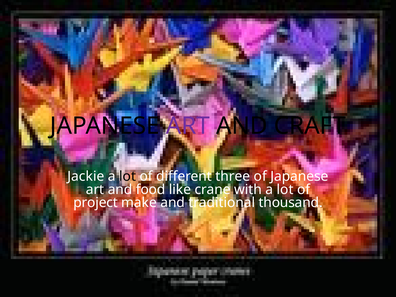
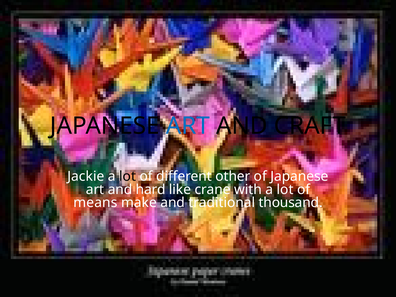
ART colour: purple -> blue (188, 126)
three: three -> other (233, 176)
food: food -> hard (151, 189)
project: project -> means (95, 203)
